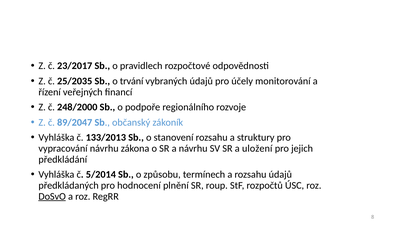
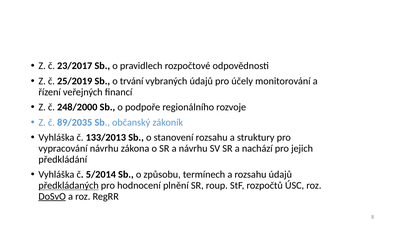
25/2035: 25/2035 -> 25/2019 (75, 81)
89/2047: 89/2047 -> 89/2035 (75, 122)
uložení: uložení -> nachází (257, 148)
předkládaných underline: none -> present (69, 185)
